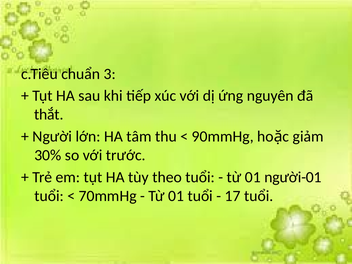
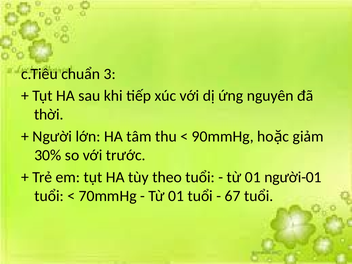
thắt: thắt -> thời (49, 115)
17: 17 -> 67 (233, 196)
